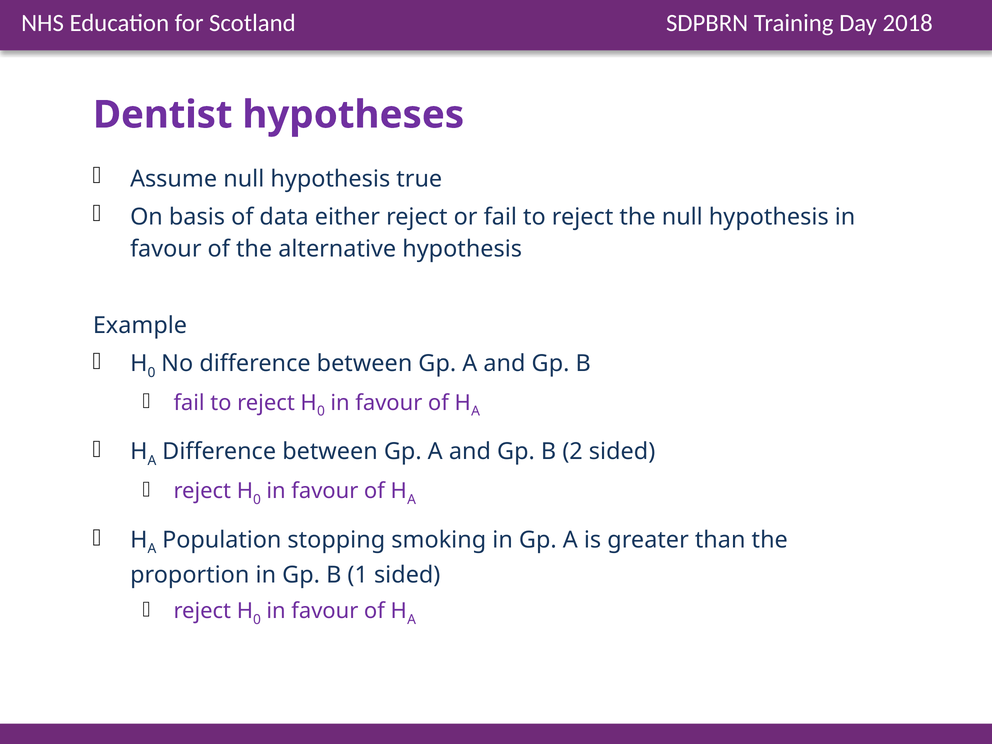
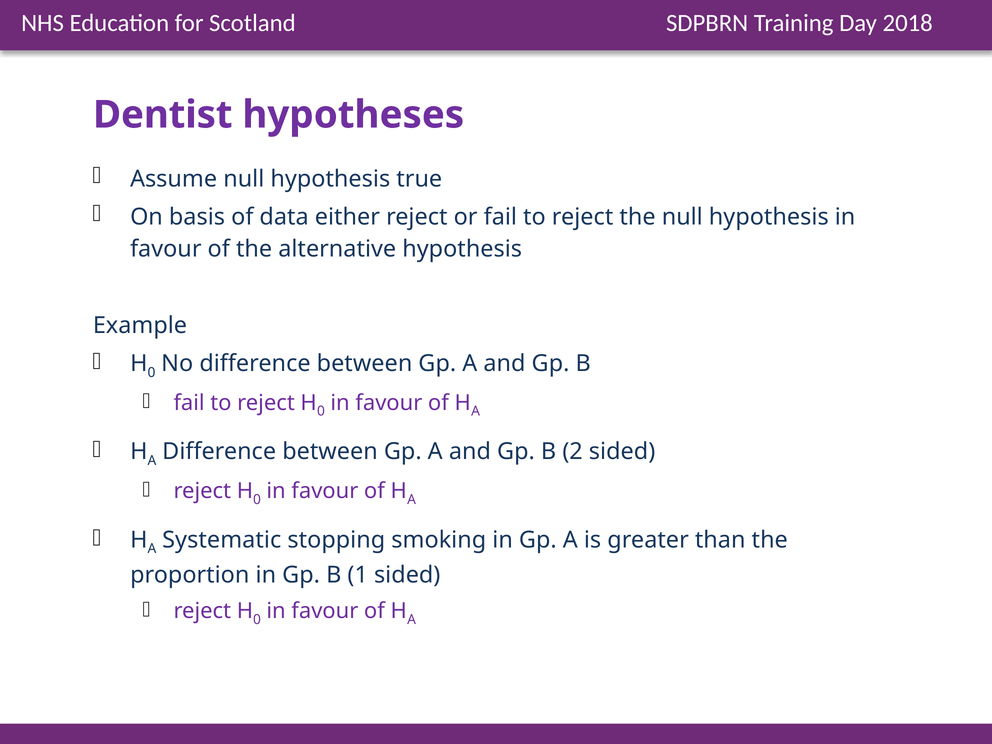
Population: Population -> Systematic (222, 540)
